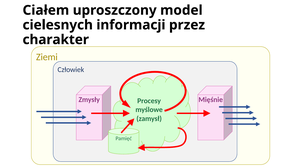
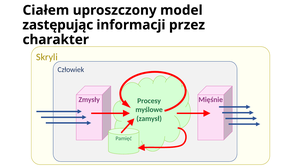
cielesnych: cielesnych -> zastępując (58, 25)
Ziemi: Ziemi -> Skryli (47, 57)
